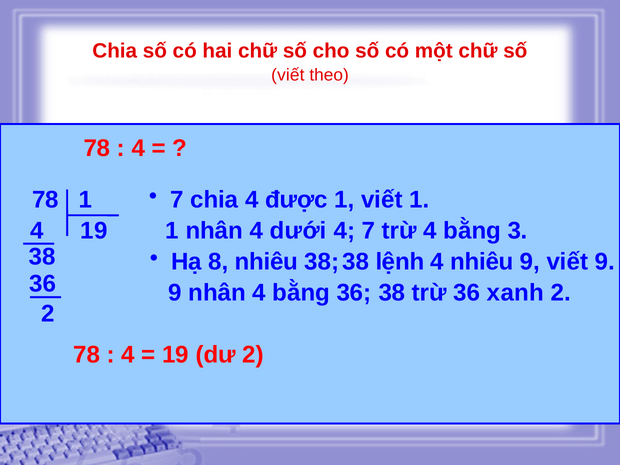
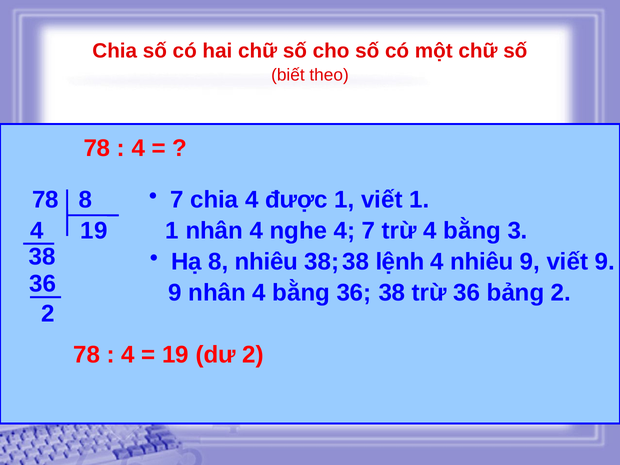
viết: viết -> biết (288, 75)
78 1: 1 -> 8 (86, 200)
dưới: dưới -> nghe (298, 231)
xanh: xanh -> bảng (516, 293)
